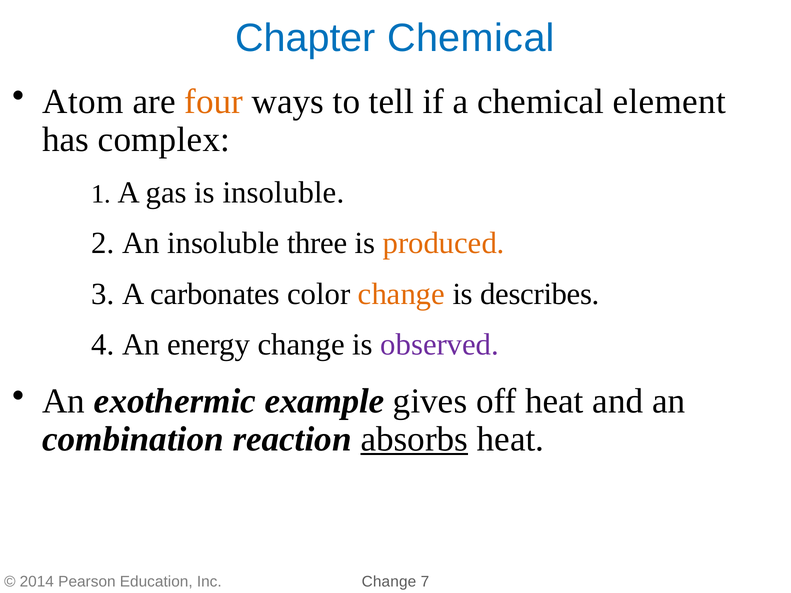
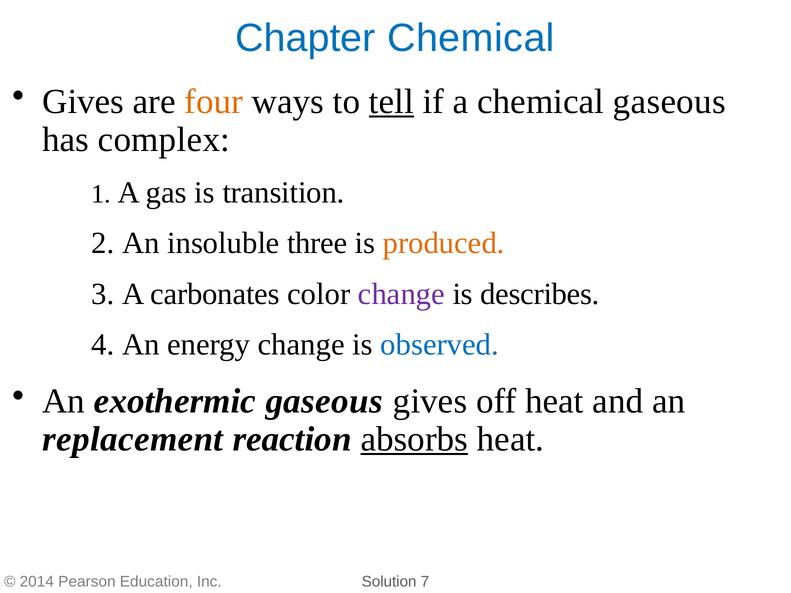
Atom: Atom -> Gives (83, 101)
tell underline: none -> present (391, 101)
chemical element: element -> gaseous (669, 101)
is insoluble: insoluble -> transition (284, 193)
change colour: orange -> purple (401, 294)
observed colour: purple -> blue (440, 345)
exothermic example: example -> gaseous (324, 401)
combination: combination -> replacement (133, 439)
Change: Change -> Solution (389, 582)
